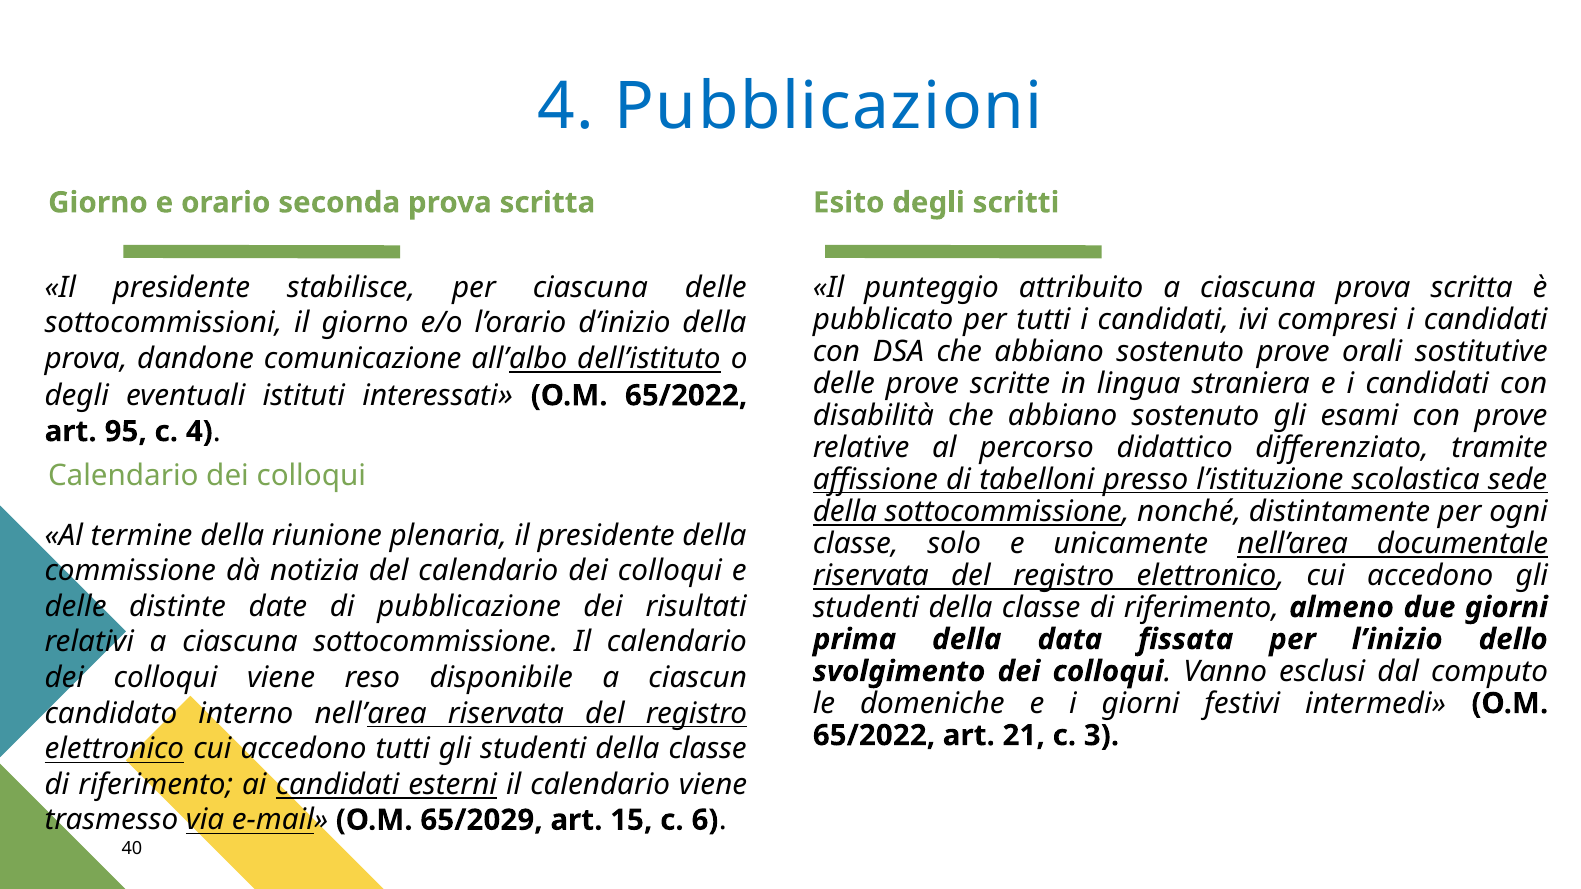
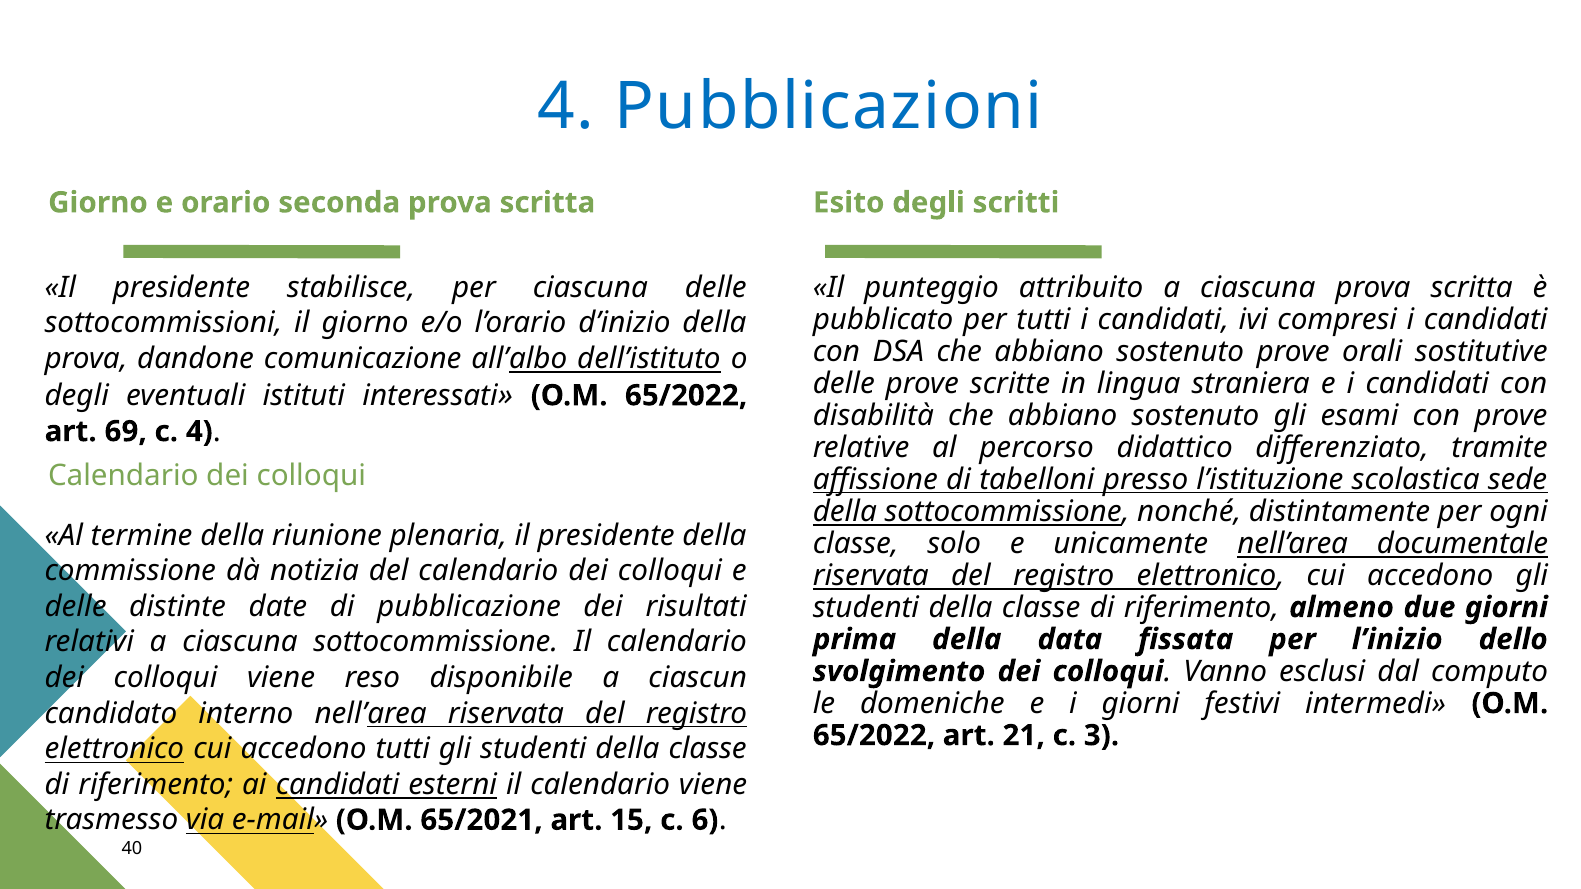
95: 95 -> 69 (126, 432)
65/2029: 65/2029 -> 65/2021 (482, 820)
